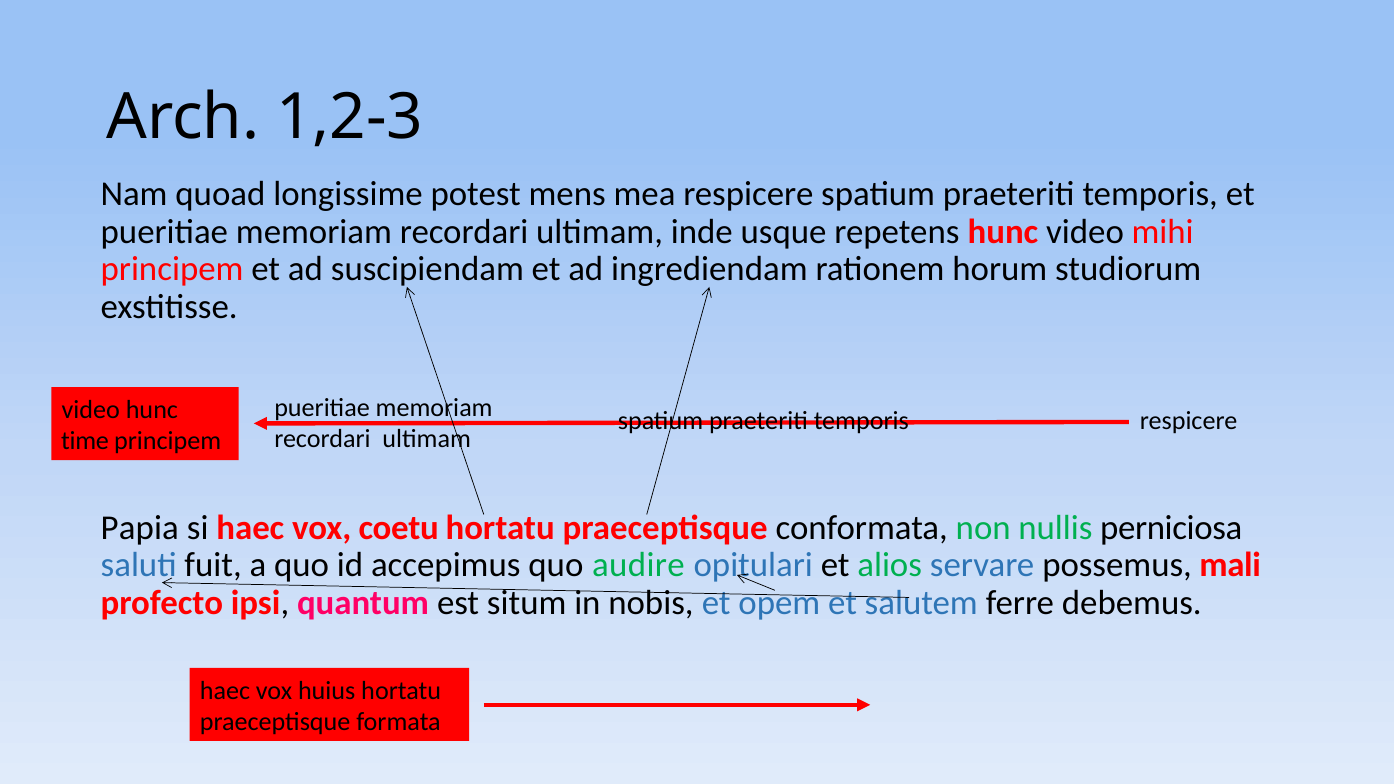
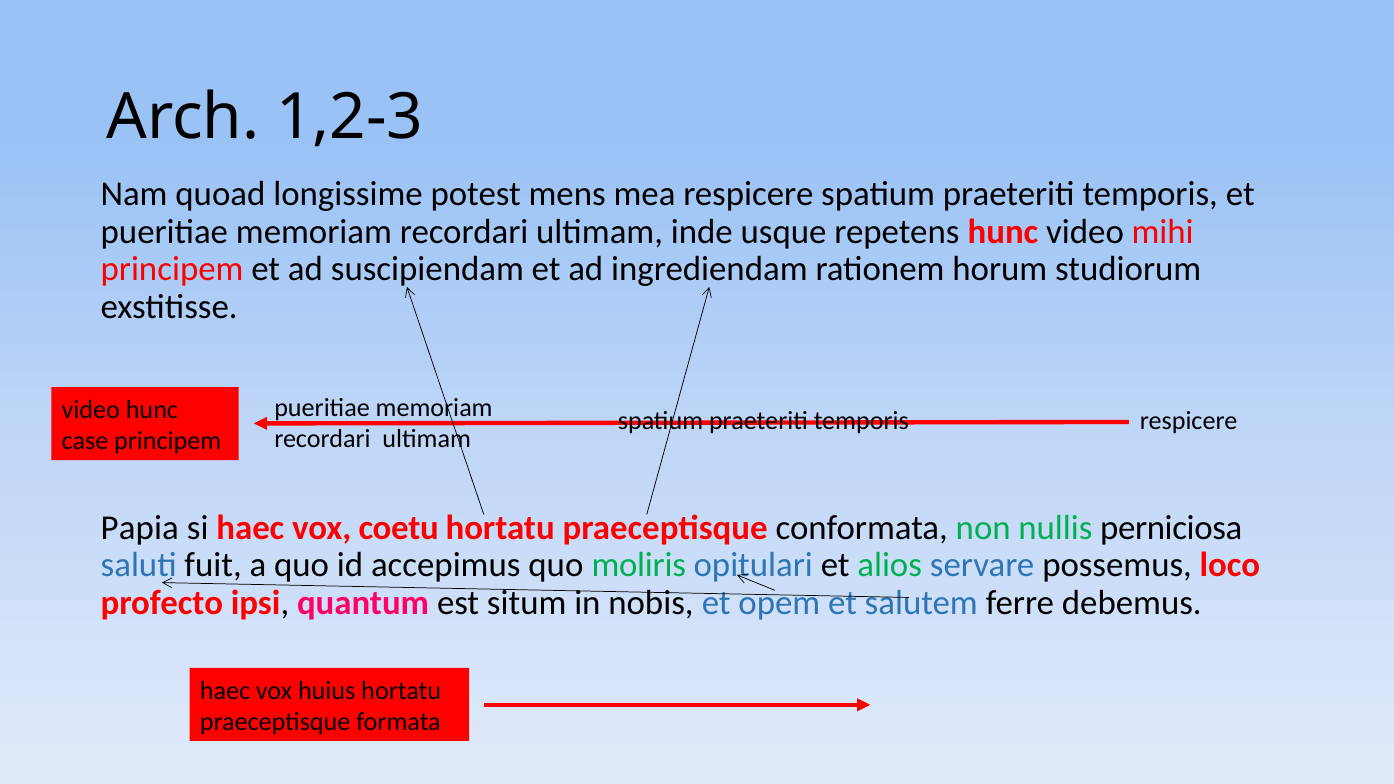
time: time -> case (85, 441)
audire: audire -> moliris (639, 566)
mali: mali -> loco (1230, 566)
